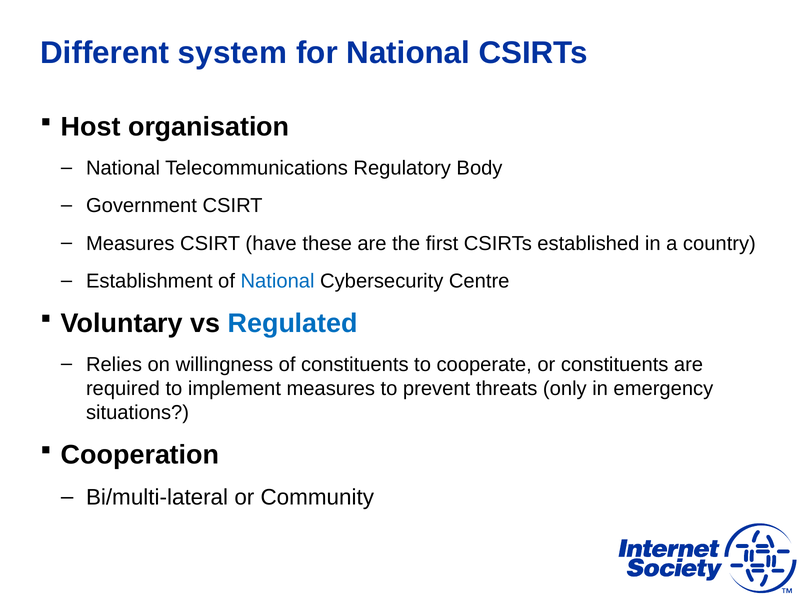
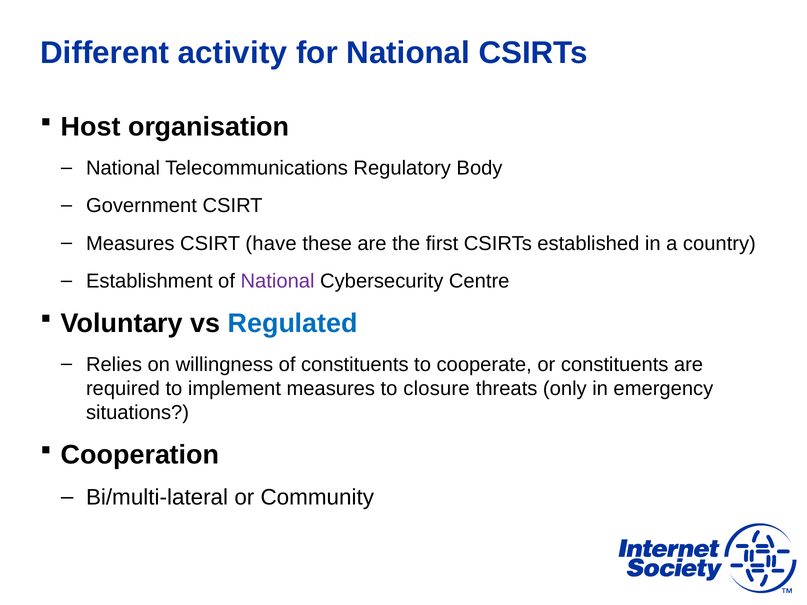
system: system -> activity (232, 53)
National colour: blue -> purple (278, 281)
prevent: prevent -> closure (436, 389)
